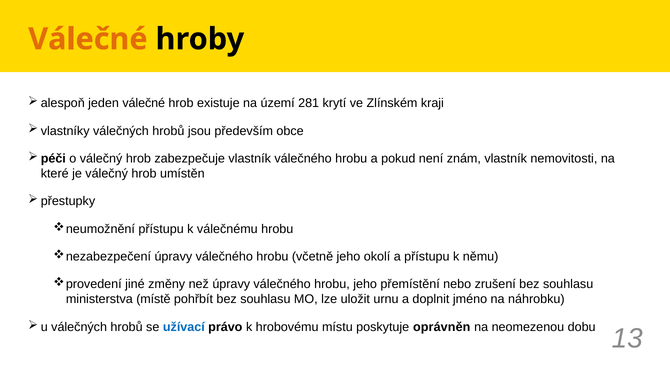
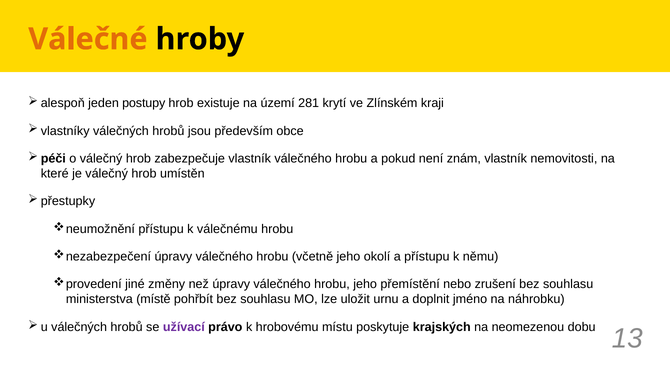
jeden válečné: válečné -> postupy (144, 103)
užívací colour: blue -> purple (184, 327)
oprávněn: oprávněn -> krajských (442, 327)
